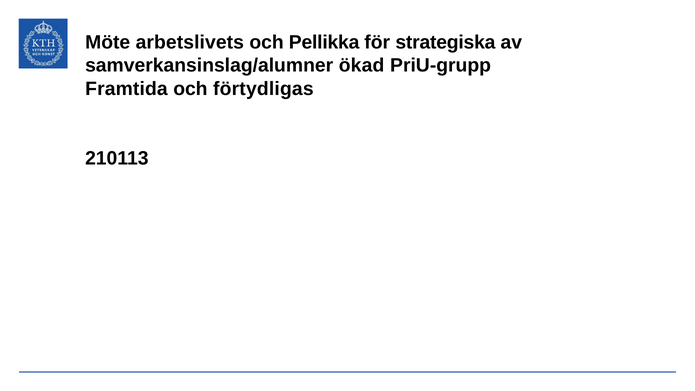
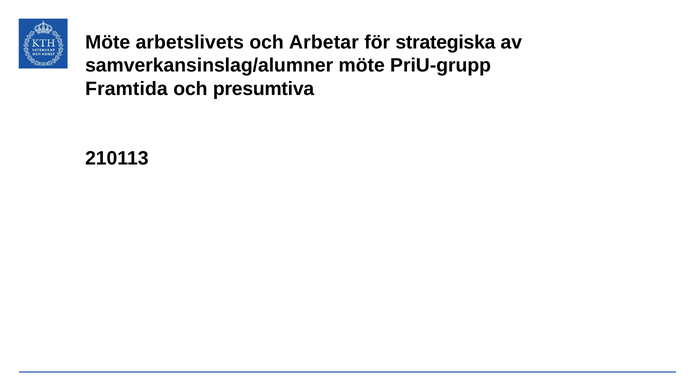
Pellikka: Pellikka -> Arbetar (324, 42)
samverkansinslag/alumner ökad: ökad -> möte (362, 65)
förtydligas: förtydligas -> presumtiva (264, 89)
